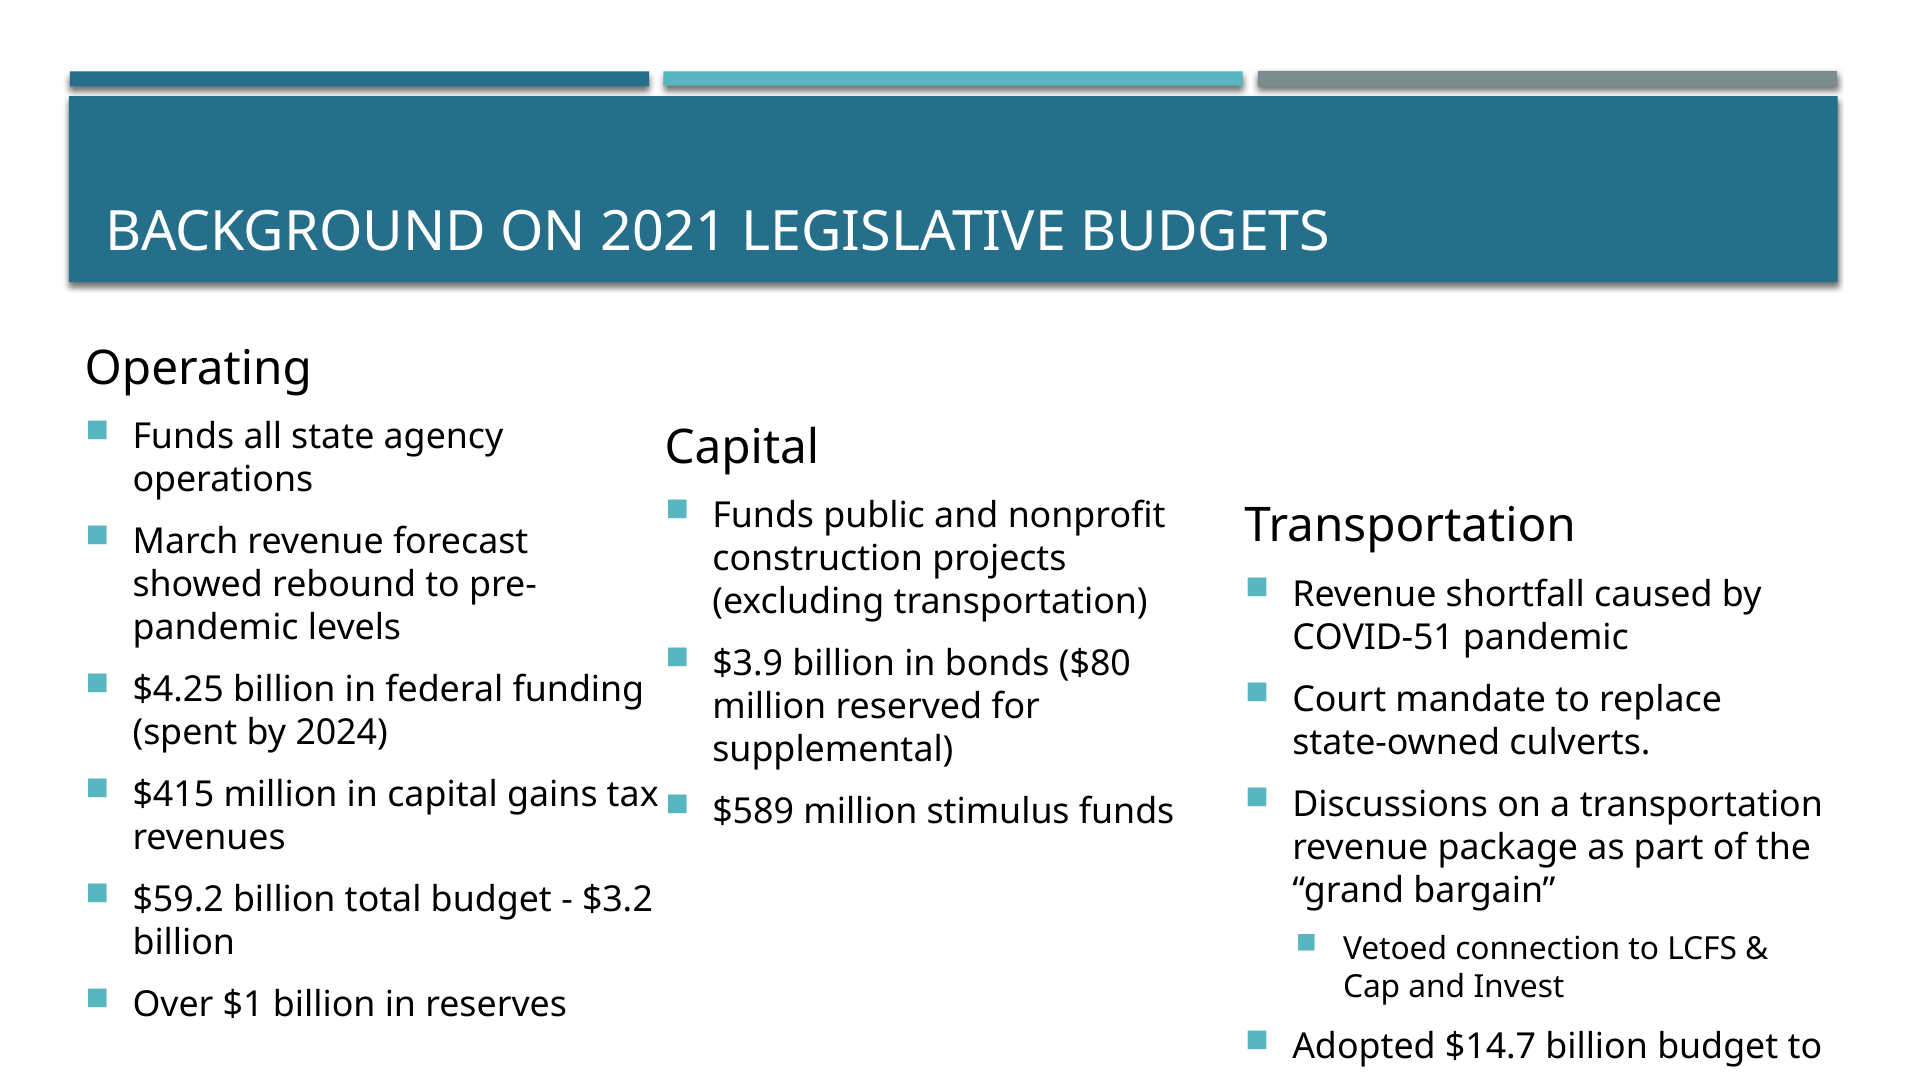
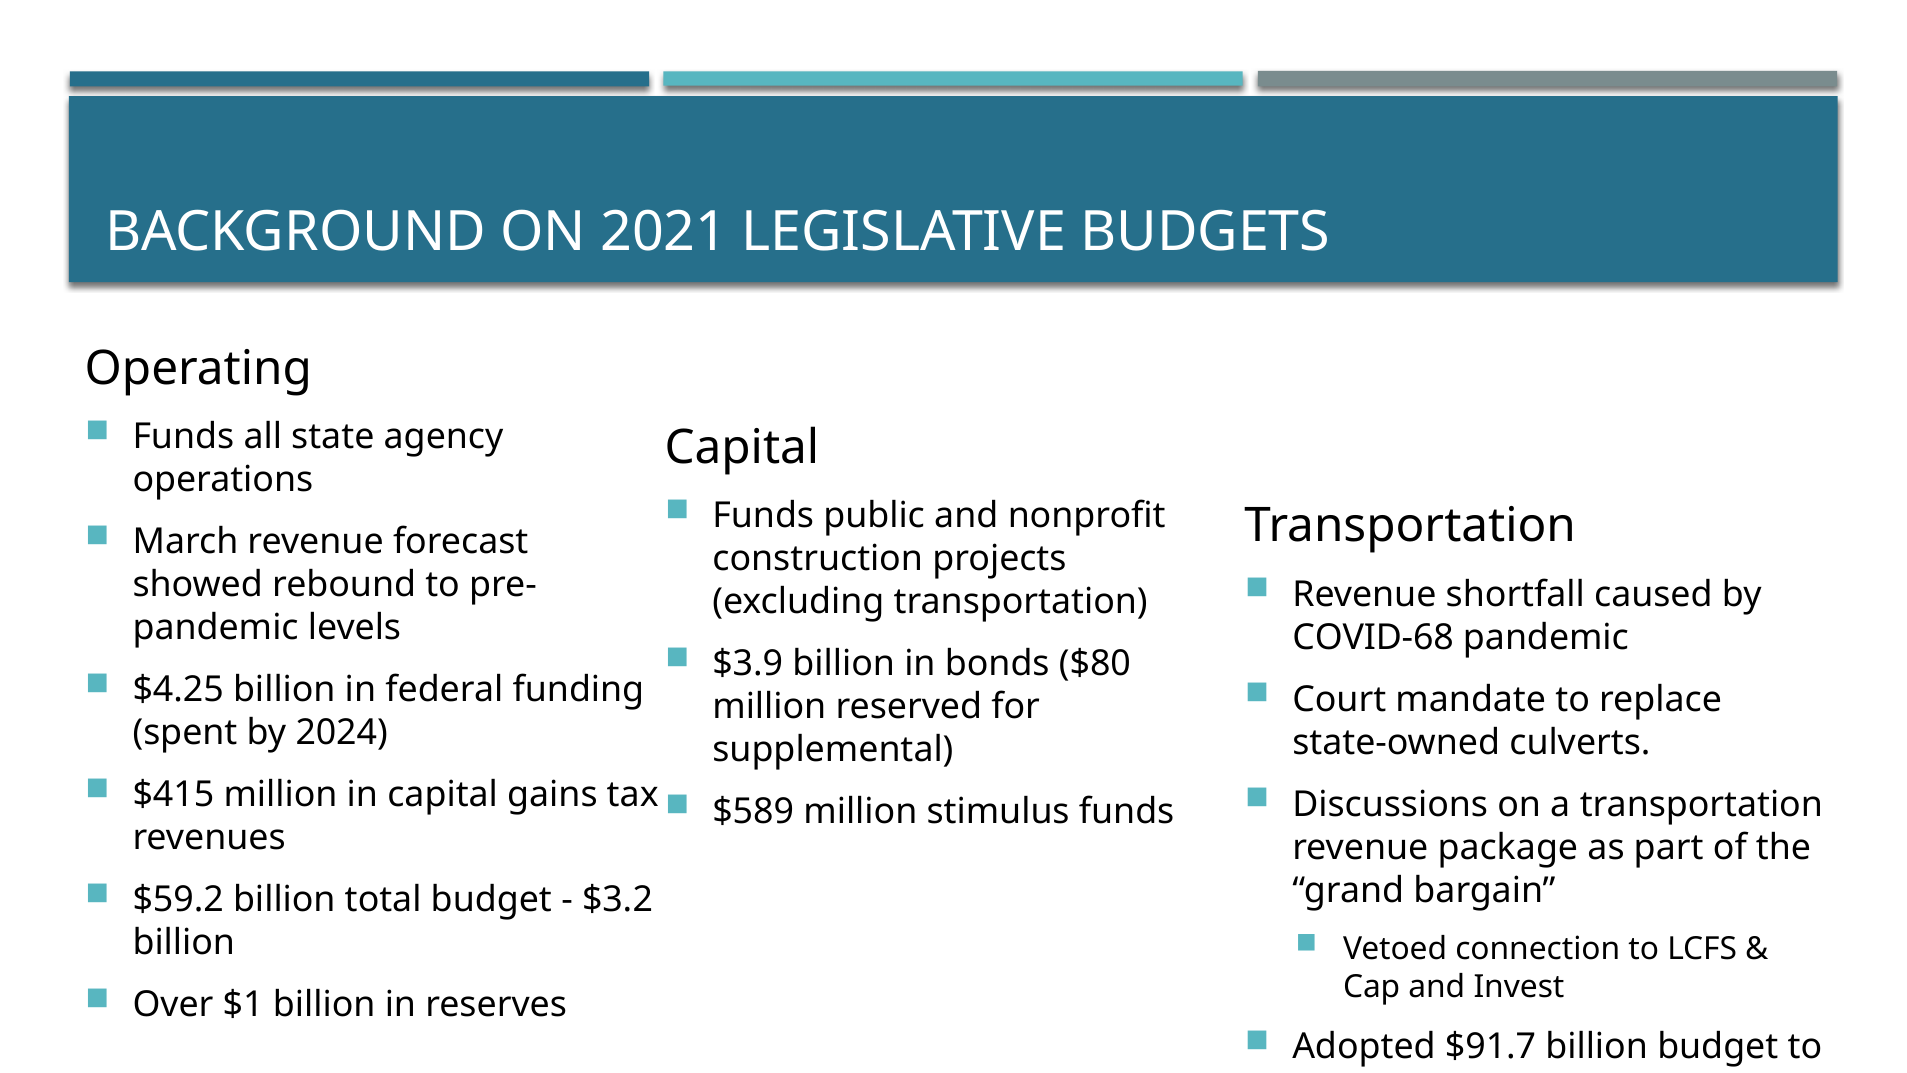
COVID-51: COVID-51 -> COVID-68 (1373, 637)
$14.7: $14.7 -> $91.7 (1491, 1047)
